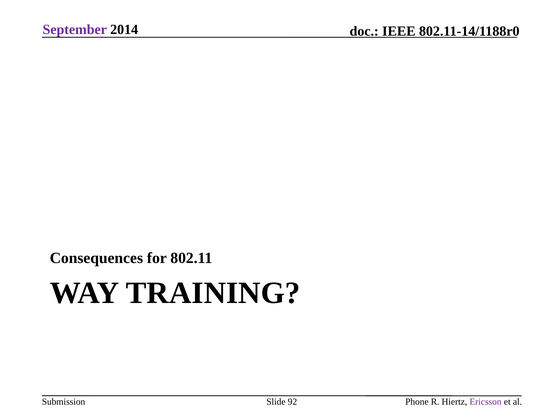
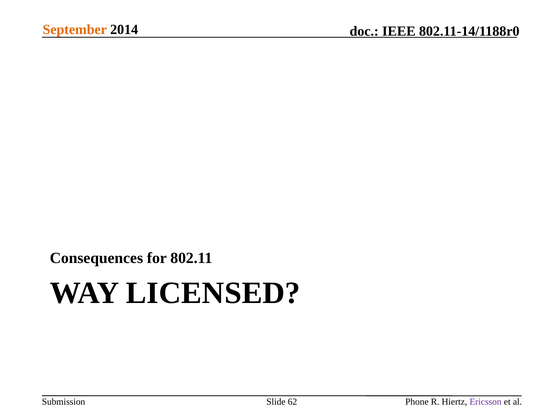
September colour: purple -> orange (75, 30)
TRAINING: TRAINING -> LICENSED (213, 293)
92: 92 -> 62 (292, 402)
